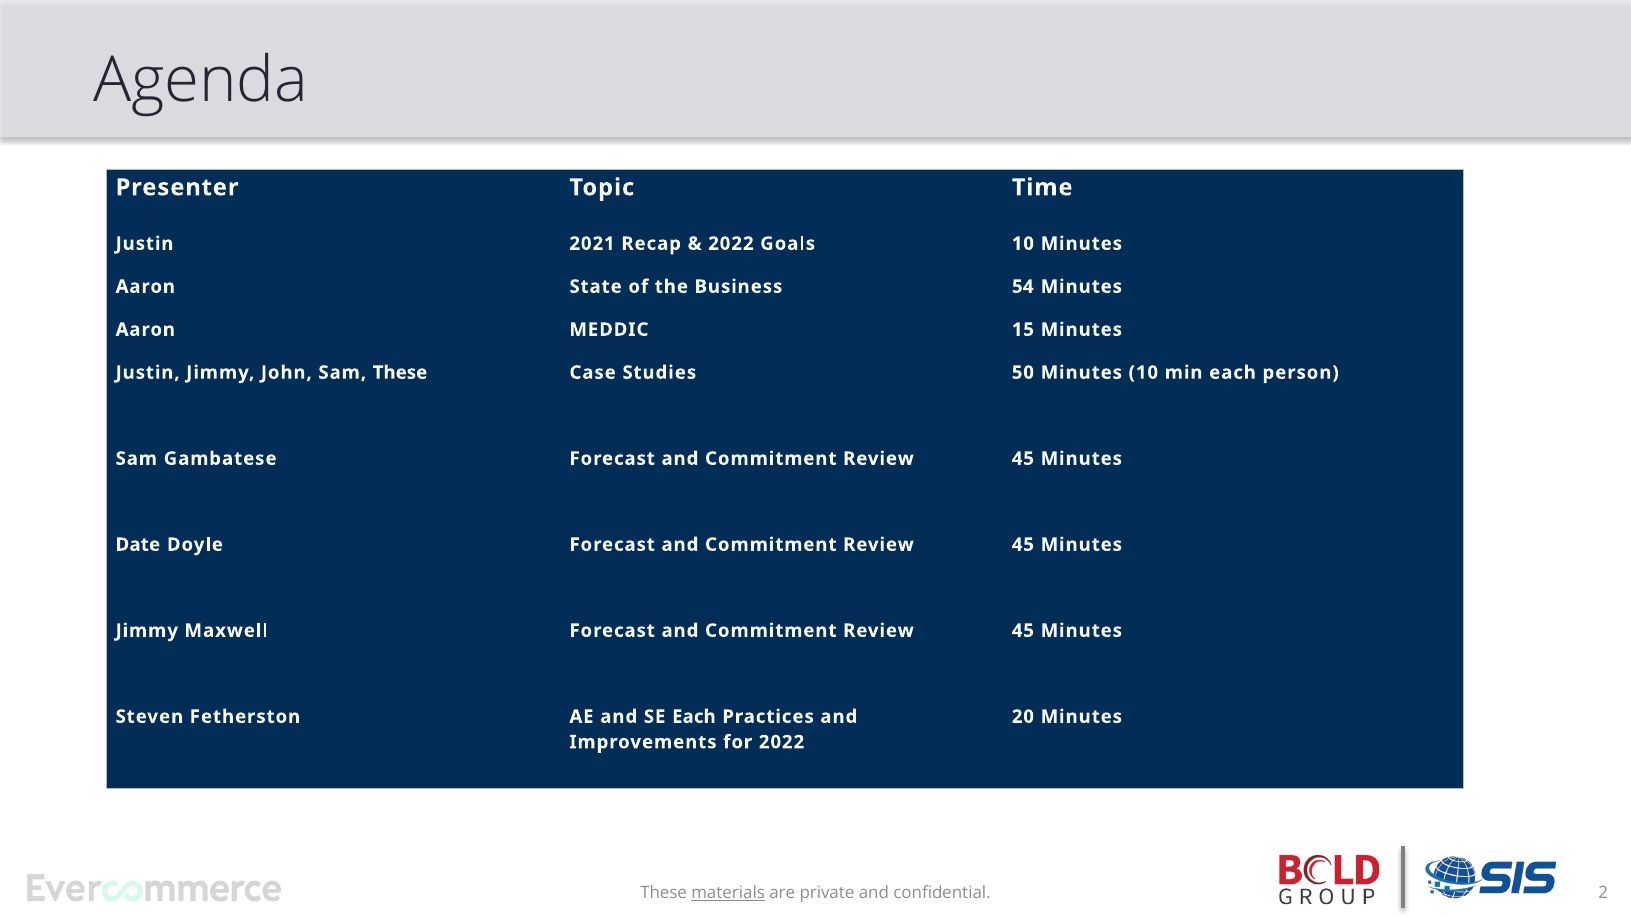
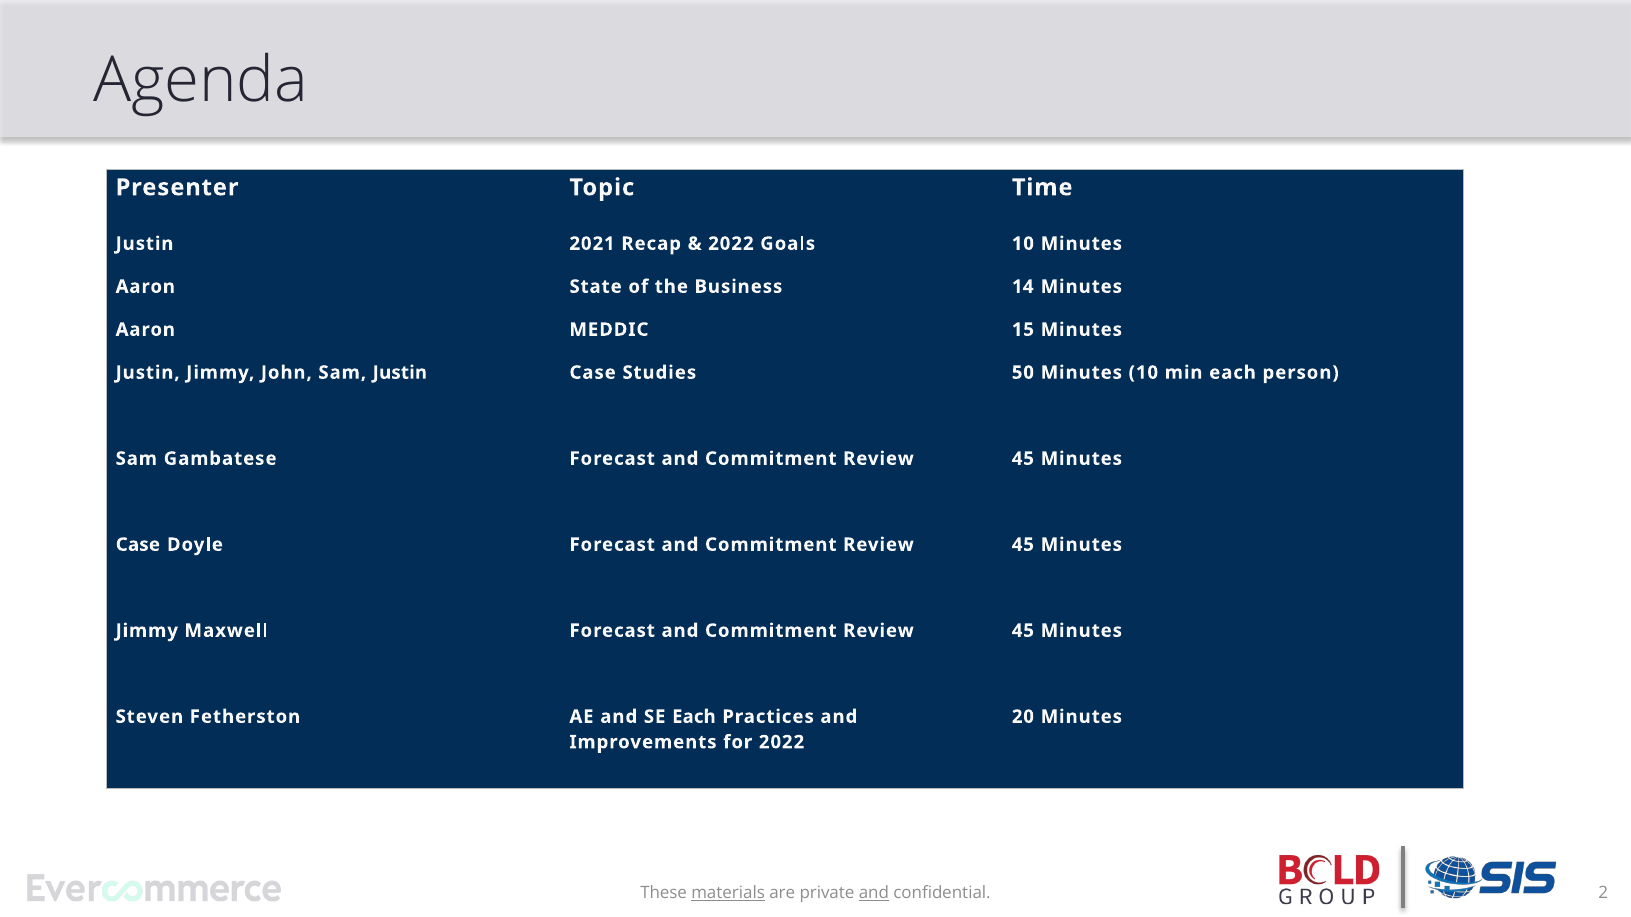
54: 54 -> 14 (1023, 287)
Sam These: These -> Justin (400, 373)
Date: Date -> Case (138, 545)
and underline: none -> present (874, 894)
